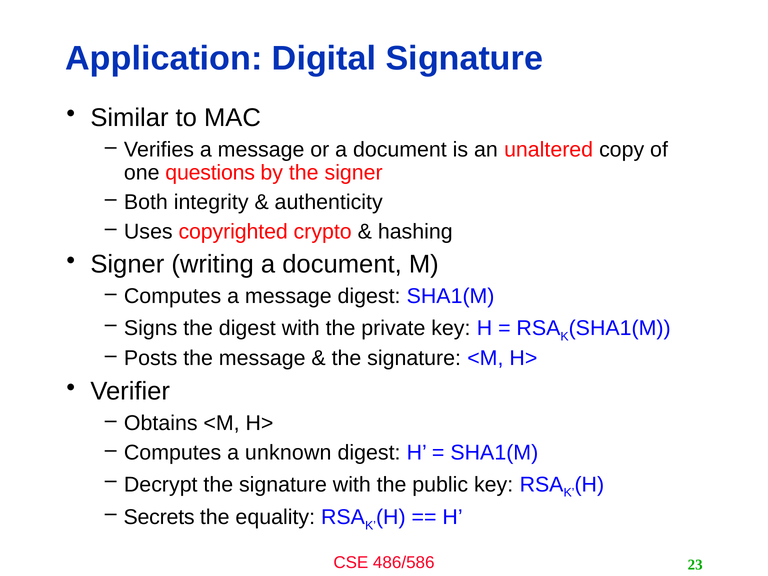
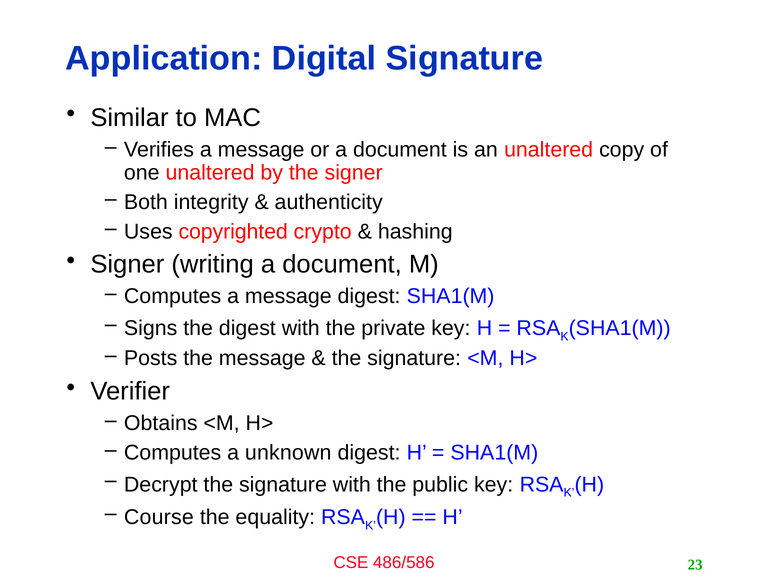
one questions: questions -> unaltered (210, 173)
Secrets: Secrets -> Course (159, 517)
